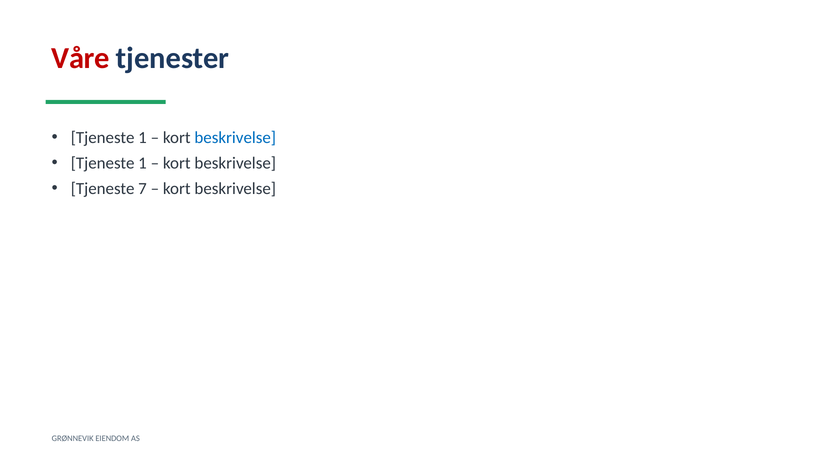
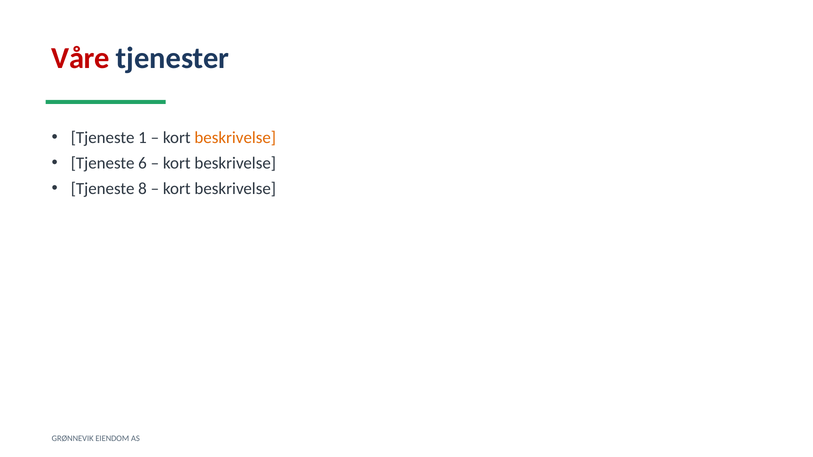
beskrivelse colour: blue -> orange (235, 138)
1: 1 -> 6 (143, 163)
7: 7 -> 8 (143, 189)
